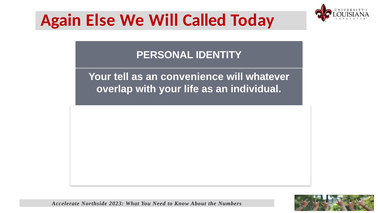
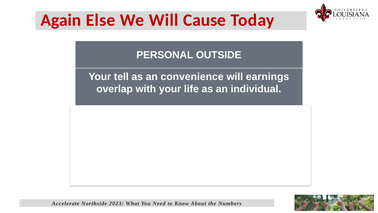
Called: Called -> Cause (205, 20)
IDENTITY: IDENTITY -> OUTSIDE (219, 55)
whatever: whatever -> earnings (267, 77)
